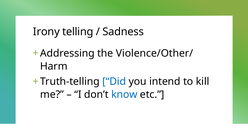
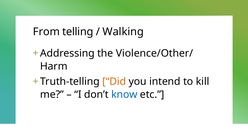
Irony: Irony -> From (46, 32)
Sadness: Sadness -> Walking (123, 32)
Did colour: blue -> orange (114, 82)
